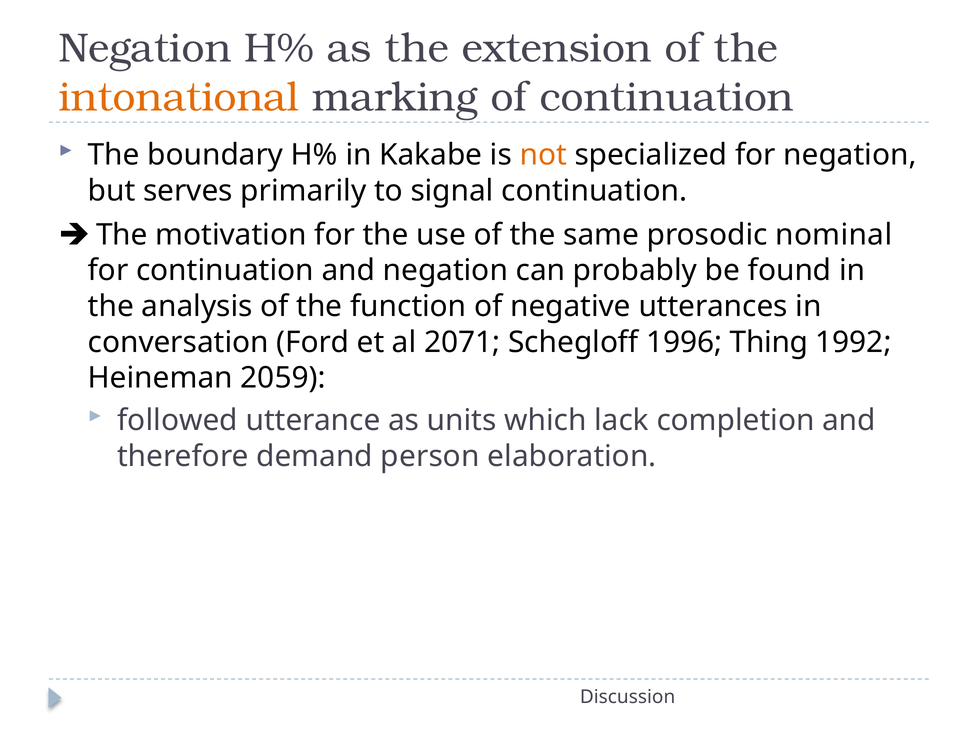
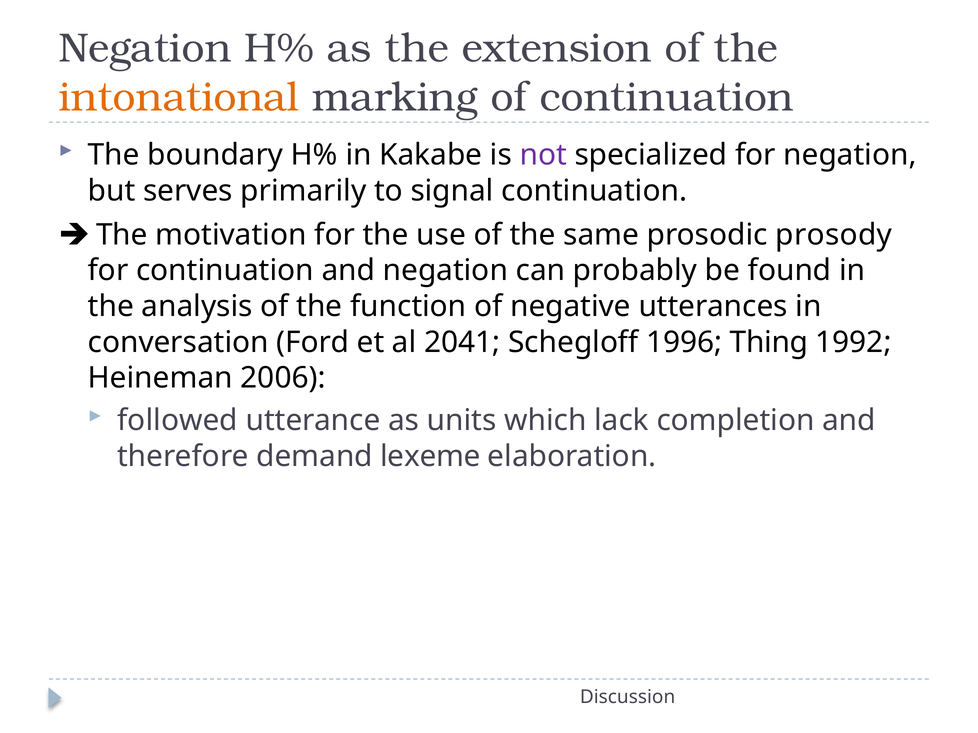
not colour: orange -> purple (543, 155)
nominal: nominal -> prosody (834, 235)
2071: 2071 -> 2041 (462, 342)
2059: 2059 -> 2006 (283, 378)
person: person -> lexeme (430, 457)
